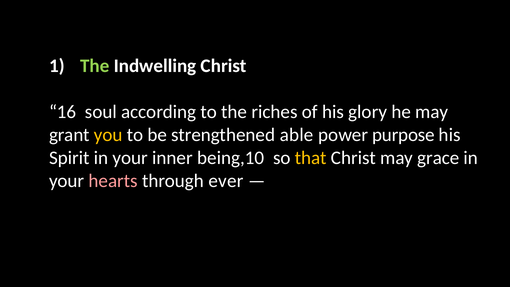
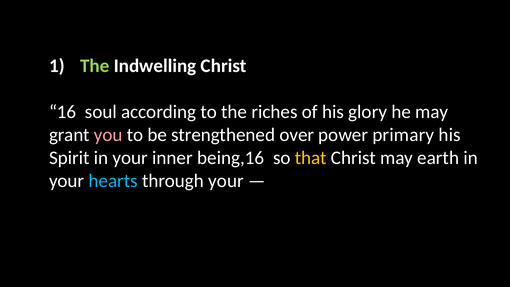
you colour: yellow -> pink (108, 135)
able: able -> over (297, 135)
purpose: purpose -> primary (403, 135)
being,10: being,10 -> being,16 (231, 158)
grace: grace -> earth (438, 158)
hearts colour: pink -> light blue (113, 181)
through ever: ever -> your (226, 181)
